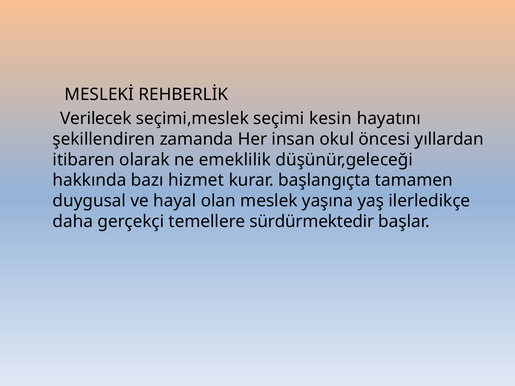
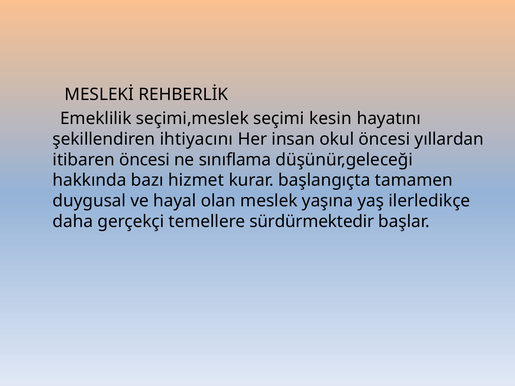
Verilecek: Verilecek -> Emeklilik (96, 119)
zamanda: zamanda -> ihtiyacını (196, 139)
itibaren olarak: olarak -> öncesi (145, 160)
emeklilik: emeklilik -> sınıflama (235, 160)
